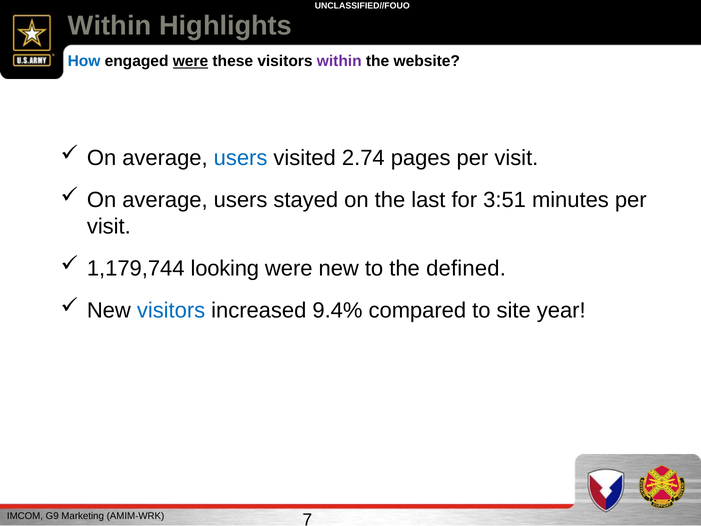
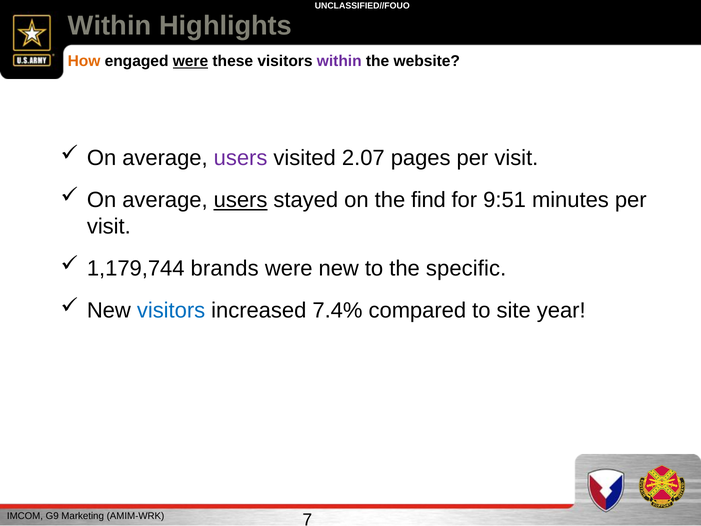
How colour: blue -> orange (84, 61)
users colour: blue -> purple (241, 158)
2.74: 2.74 -> 2.07 (363, 158)
users underline: none -> present (241, 200)
last: last -> find (428, 200)
3:51: 3:51 -> 9:51 (505, 200)
looking: looking -> brands (225, 268)
defined: defined -> specific (466, 268)
9.4%: 9.4% -> 7.4% (337, 310)
